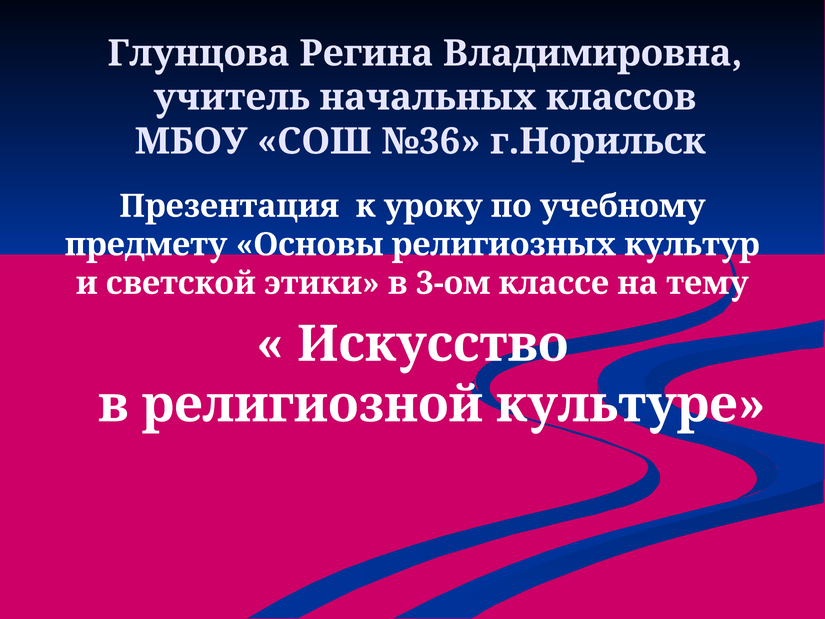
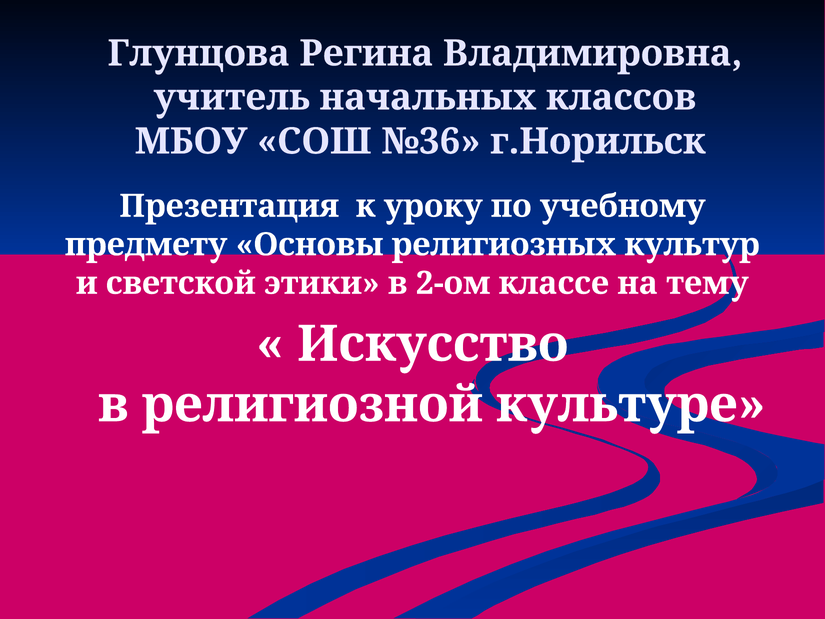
3-ом: 3-ом -> 2-ом (453, 283)
